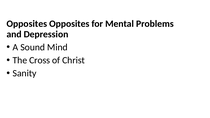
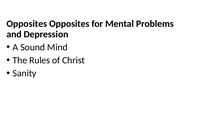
Cross: Cross -> Rules (40, 60)
